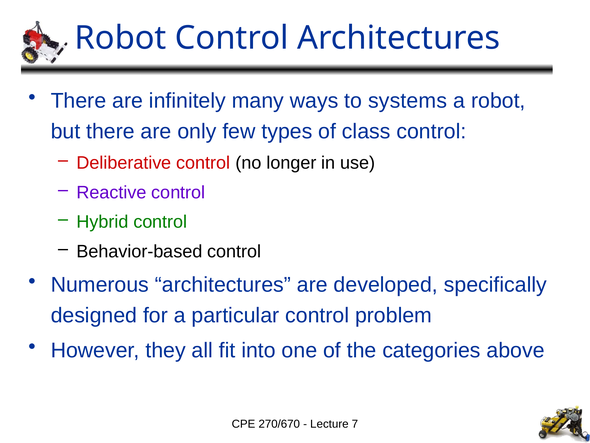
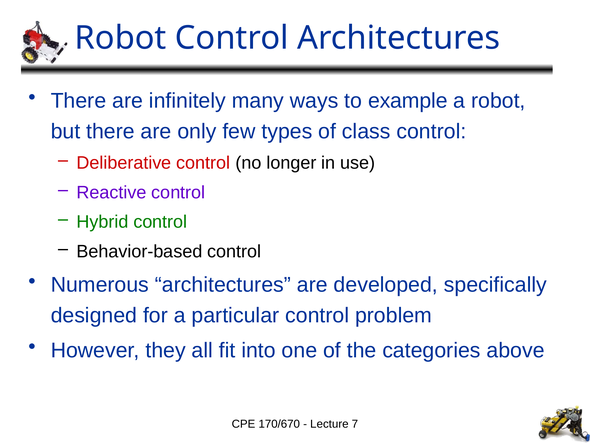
systems: systems -> example (408, 101)
270/670: 270/670 -> 170/670 (279, 423)
